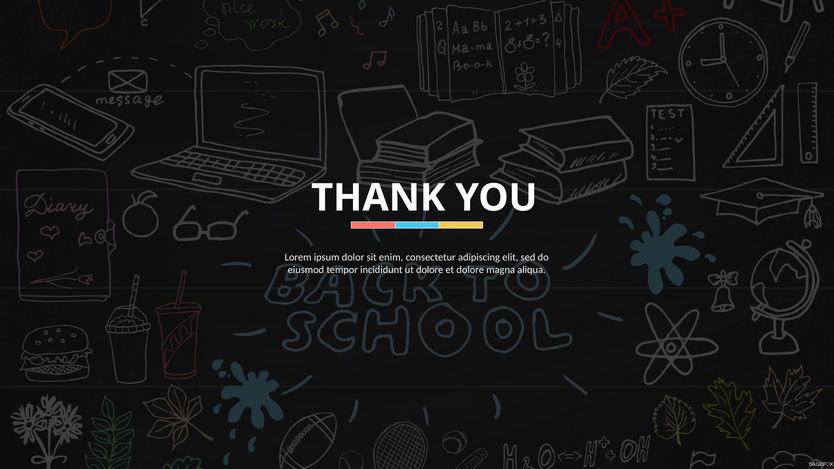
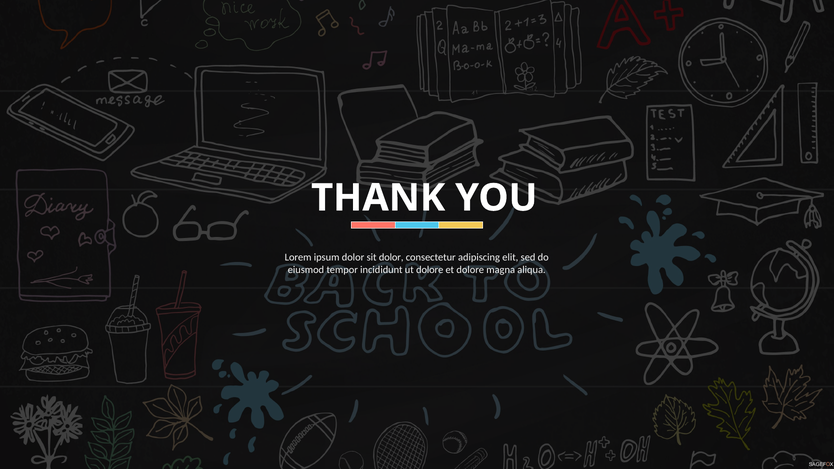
sit enim: enim -> dolor (391, 257)
